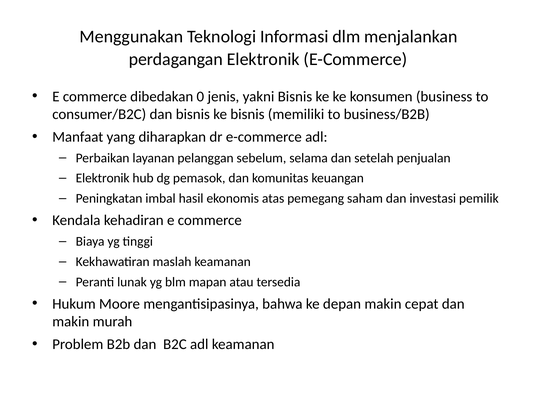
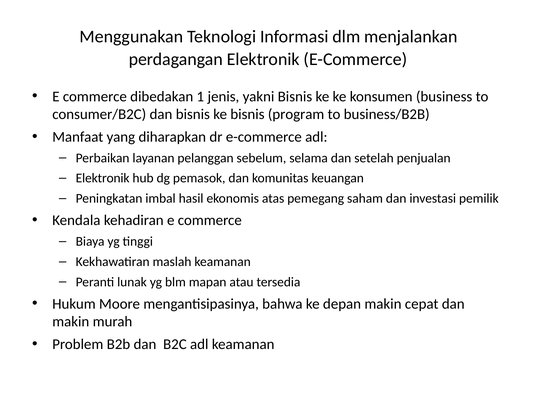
0: 0 -> 1 (200, 96)
memiliki: memiliki -> program (296, 114)
